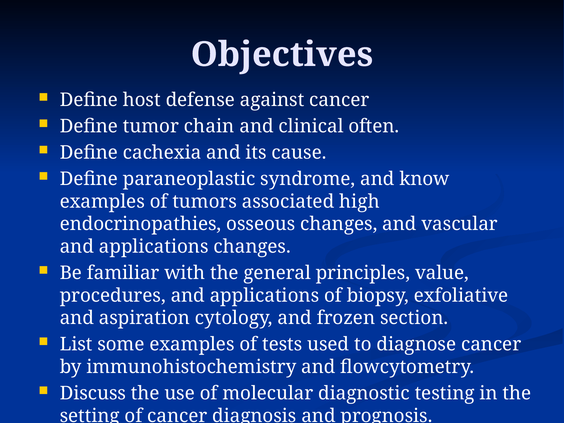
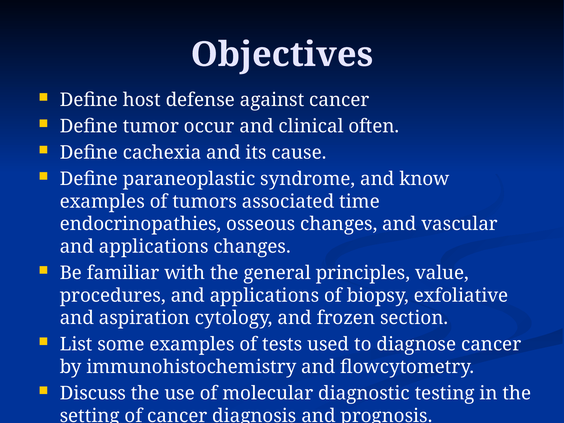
chain: chain -> occur (209, 126)
high: high -> time (359, 202)
